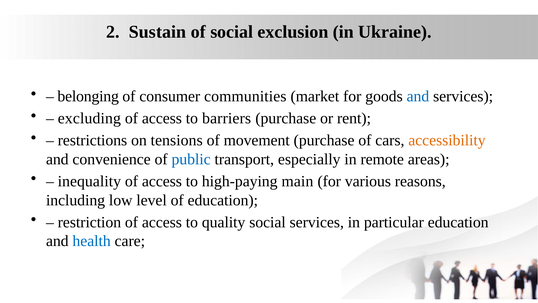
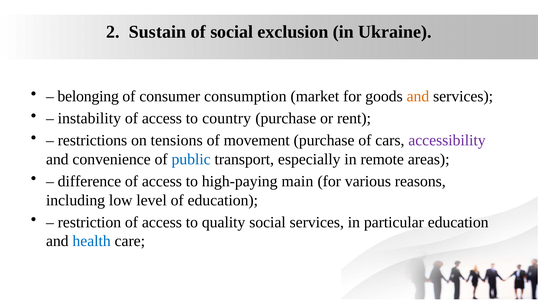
communities: communities -> consumption (245, 96)
and colour: blue -> orange (418, 96)
excluding: excluding -> instability (89, 118)
barriers: barriers -> country (227, 118)
accessibility colour: orange -> purple (447, 140)
inequality: inequality -> difference (89, 181)
